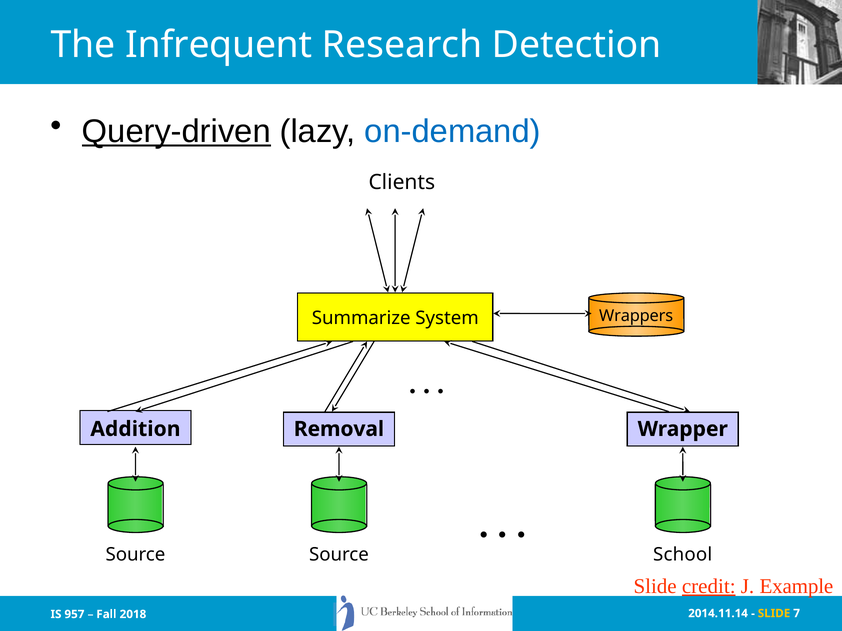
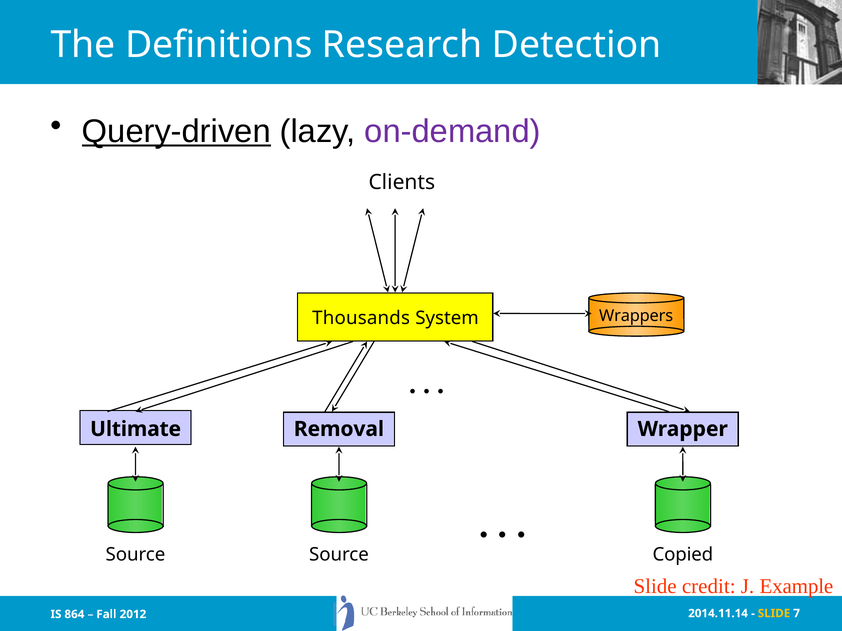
Infrequent: Infrequent -> Definitions (219, 45)
on-demand colour: blue -> purple (453, 131)
Summarize: Summarize -> Thousands (361, 318)
Addition: Addition -> Ultimate (136, 429)
School: School -> Copied (683, 555)
credit underline: present -> none (709, 587)
957: 957 -> 864 (74, 615)
2018: 2018 -> 2012 (133, 615)
